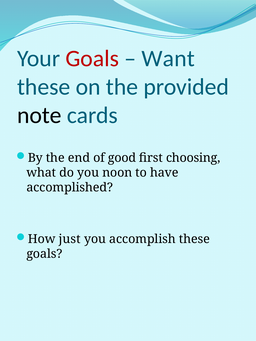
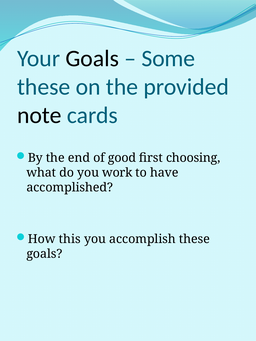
Goals colour: red -> black (92, 59)
Want: Want -> Some (168, 59)
noon: noon -> work (117, 173)
just: just -> this (70, 239)
